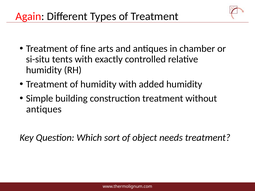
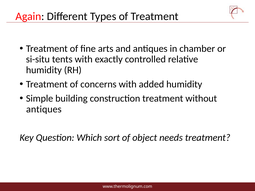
of humidity: humidity -> concerns (98, 84)
